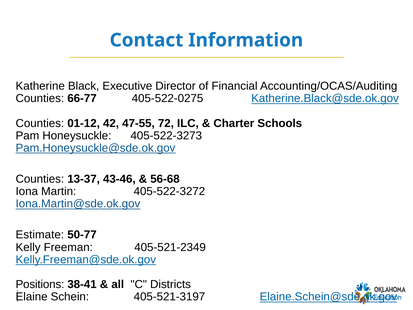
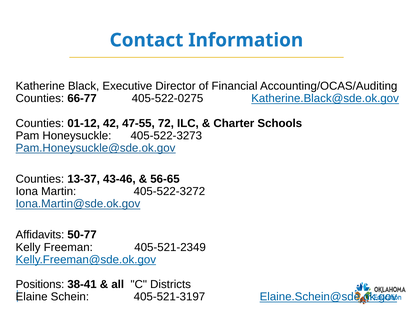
56-68: 56-68 -> 56-65 (165, 179)
Estimate: Estimate -> Affidavits (40, 235)
